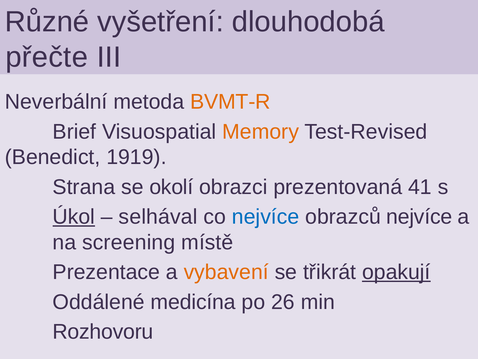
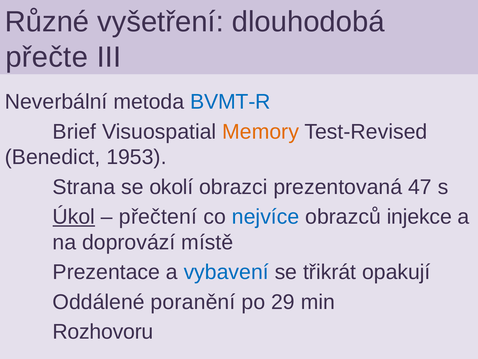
BVMT-R colour: orange -> blue (230, 102)
1919: 1919 -> 1953 (136, 157)
41: 41 -> 47 (420, 187)
selhával: selhával -> přečtení (158, 217)
obrazců nejvíce: nejvíce -> injekce (419, 217)
screening: screening -> doprovází (129, 242)
vybavení colour: orange -> blue (226, 272)
opakují underline: present -> none (396, 272)
medicína: medicína -> poranění (193, 302)
26: 26 -> 29 (283, 302)
